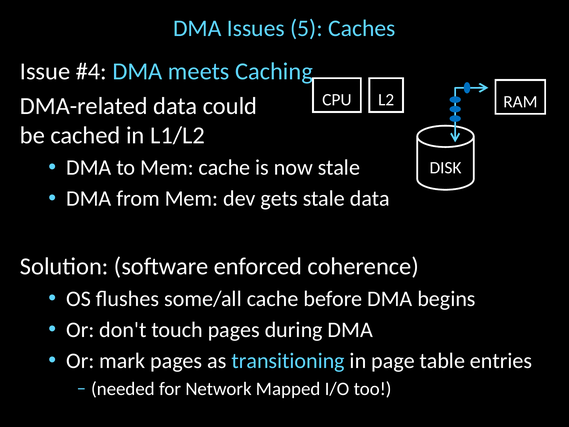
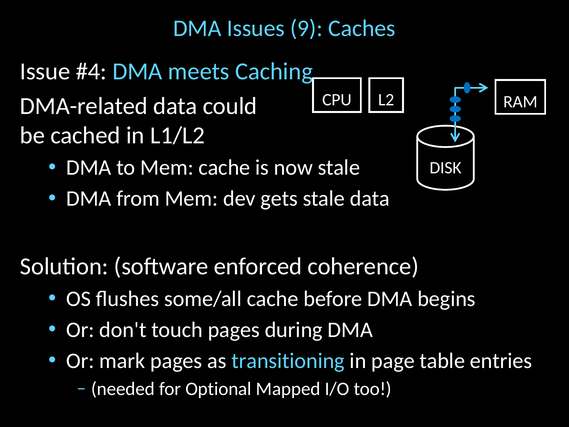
5: 5 -> 9 (306, 28)
Network: Network -> Optional (219, 389)
